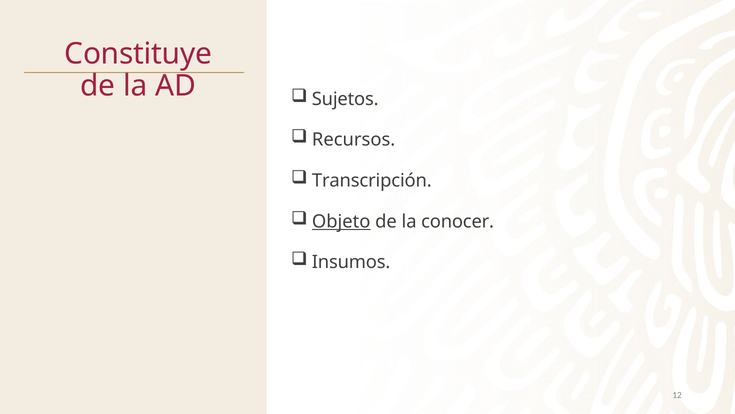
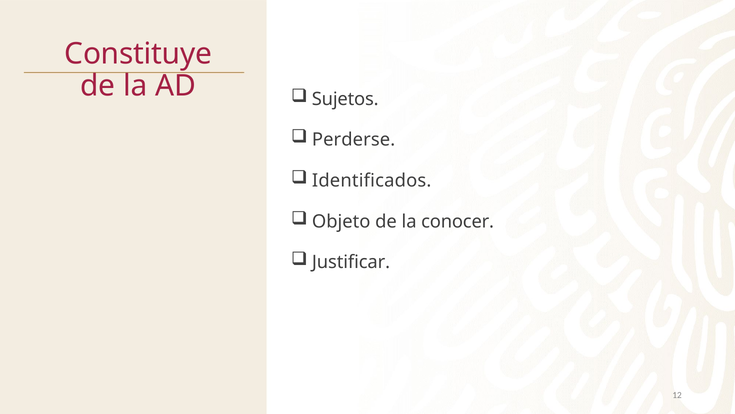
Recursos: Recursos -> Perderse (354, 140)
Transcripción: Transcripción -> Identificados (372, 180)
Objeto underline: present -> none (341, 221)
Insumos: Insumos -> Justificar (351, 262)
